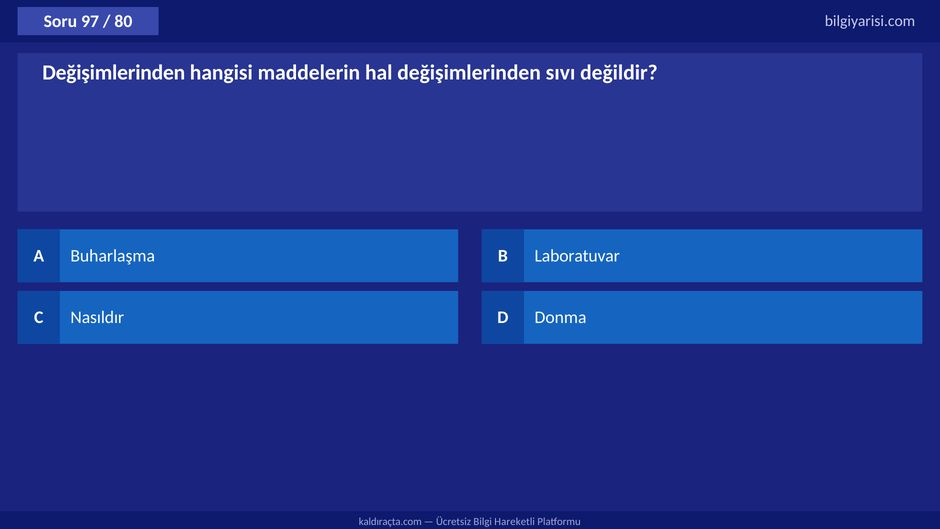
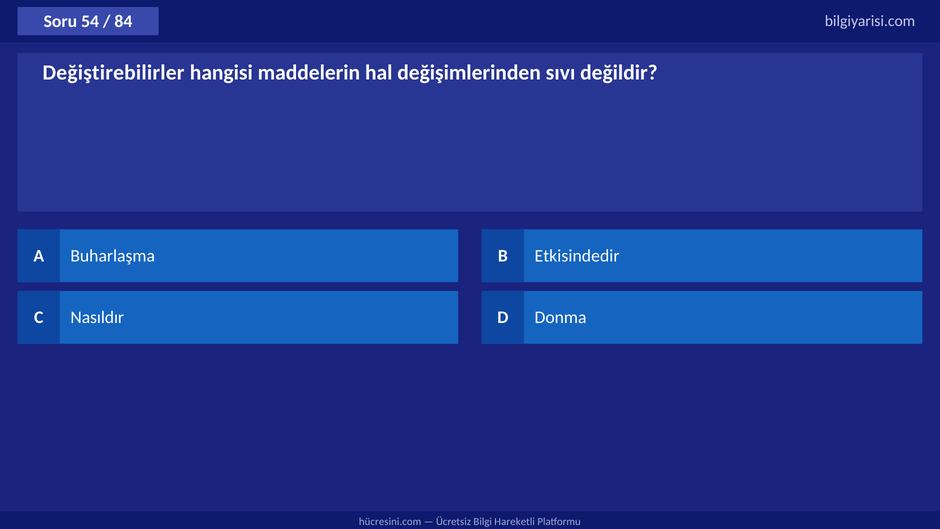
97: 97 -> 54 (90, 21)
80: 80 -> 84 (123, 21)
Değişimlerinden: Değişimlerinden -> Değiştirebilirler (114, 72)
Laboratuvar: Laboratuvar -> Etkisindedir (577, 256)
kaldıraçta.com: kaldıraçta.com -> hücresini.com (390, 521)
